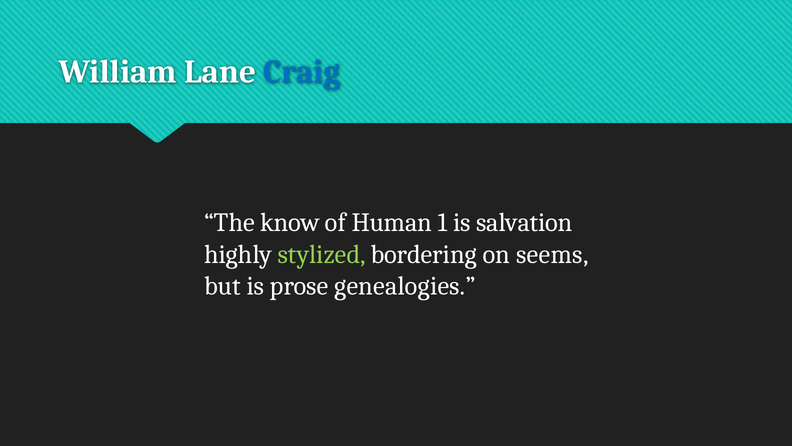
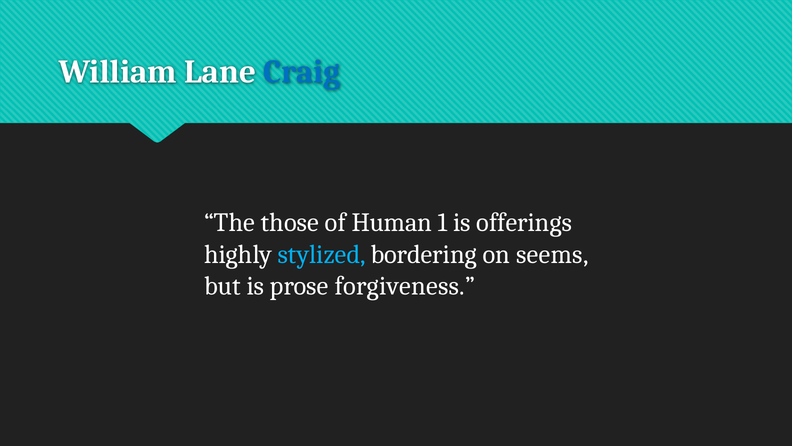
know: know -> those (290, 222)
salvation: salvation -> offerings (524, 222)
stylized colour: light green -> light blue (322, 254)
genealogies: genealogies -> forgiveness (405, 286)
